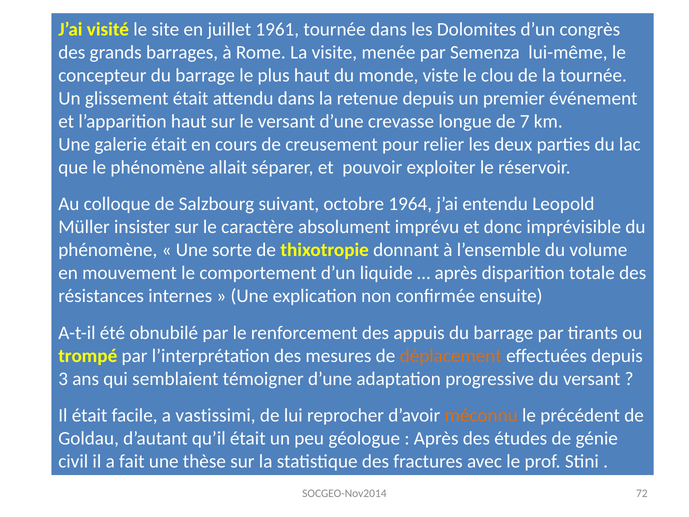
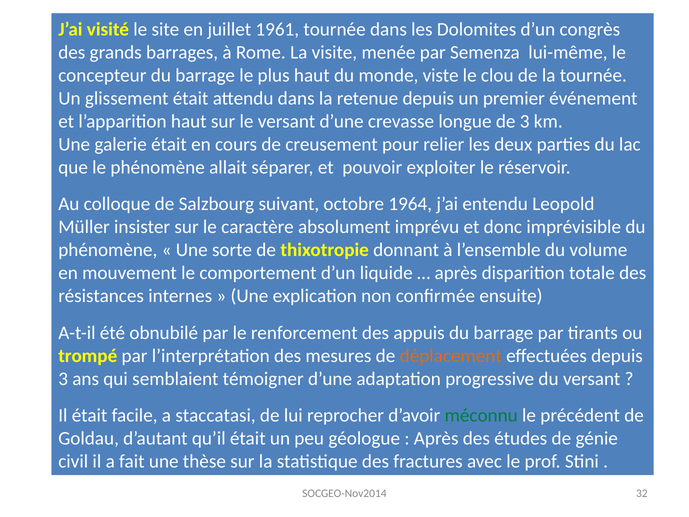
de 7: 7 -> 3 (525, 121)
vastissimi: vastissimi -> staccatasi (216, 415)
méconnu colour: orange -> green (481, 415)
72: 72 -> 32 (642, 493)
